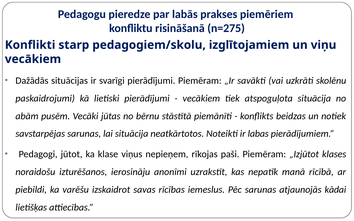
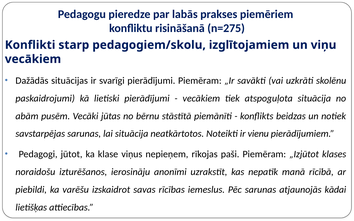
labas: labas -> vienu (258, 134)
